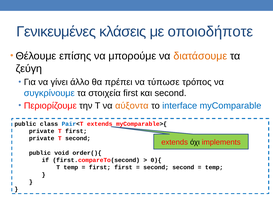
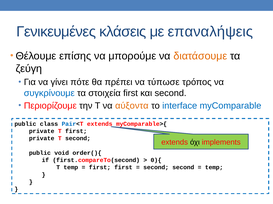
οποιοδήποτε: οποιοδήποτε -> επαναλήψεις (210, 32)
άλλο: άλλο -> πότε (80, 82)
